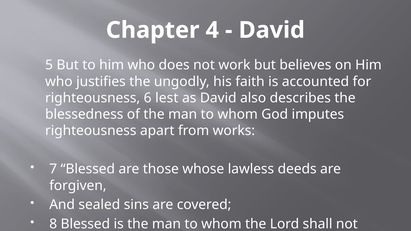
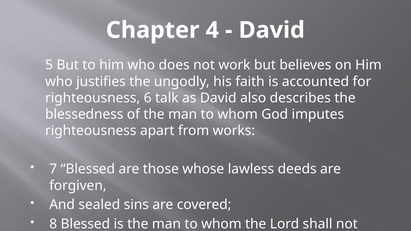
lest: lest -> talk (167, 98)
